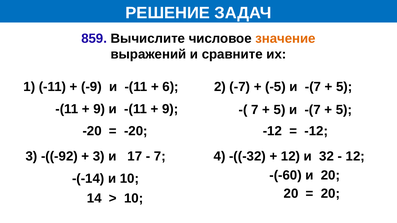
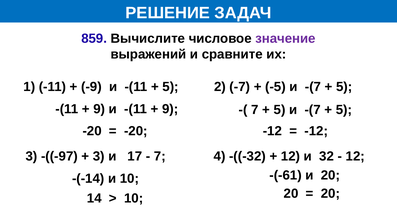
значение colour: orange -> purple (285, 38)
6: 6 -> 5 (170, 87)
-((-92: -((-92 -> -((-97 (59, 157)
-(-60: -(-60 -> -(-61 (286, 176)
